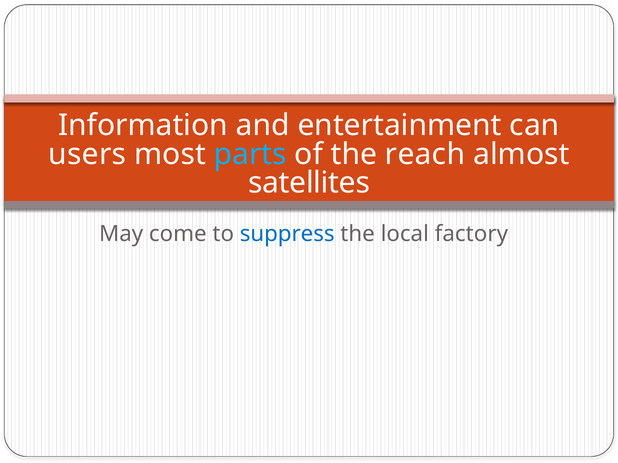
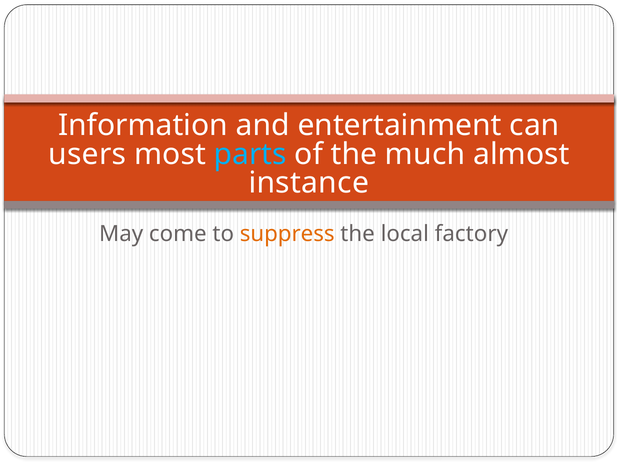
reach: reach -> much (425, 154)
satellites: satellites -> instance (309, 183)
suppress colour: blue -> orange (287, 234)
